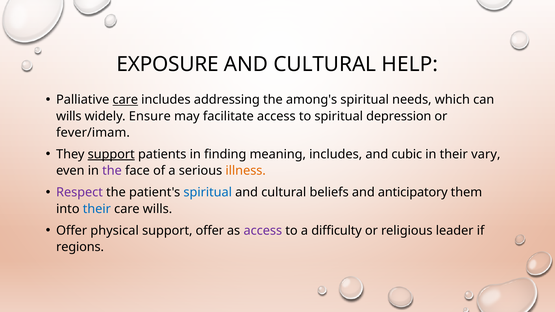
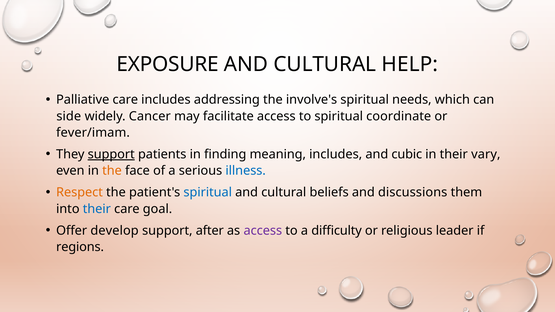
care underline: present -> none (125, 100)
among's: among's -> involve's (312, 100)
wills: wills -> side (69, 116)
Ensure: Ensure -> Cancer (150, 116)
depression: depression -> coordinate (399, 116)
the colour: purple -> orange (112, 171)
illness colour: orange -> blue (246, 171)
Respect colour: purple -> orange (80, 193)
anticipatory: anticipatory -> discussions (413, 193)
care wills: wills -> goal (158, 209)
physical: physical -> develop (115, 231)
support offer: offer -> after (210, 231)
